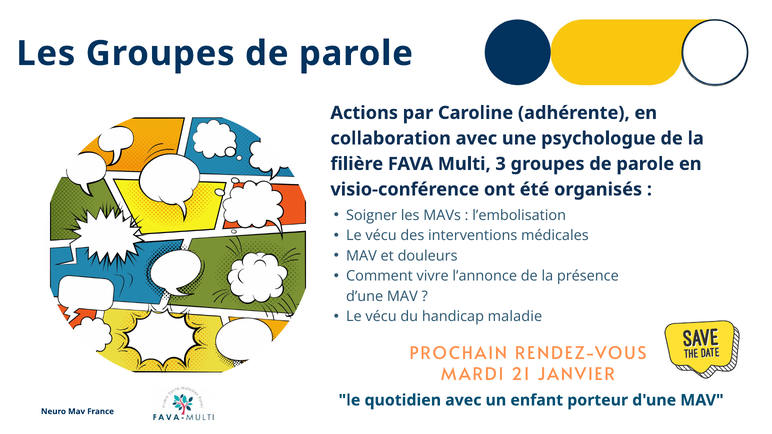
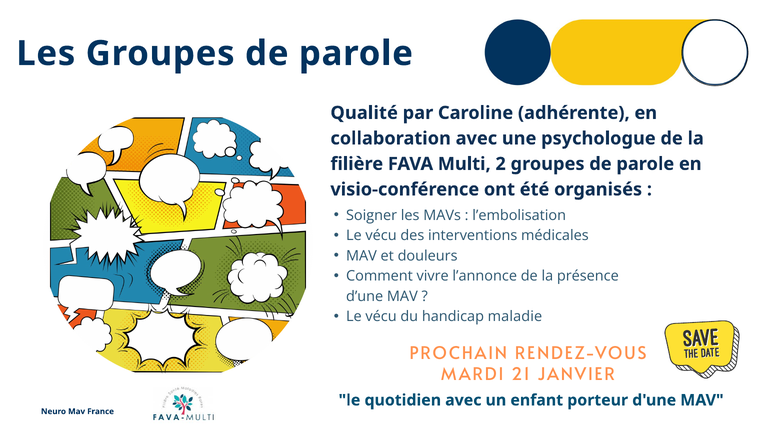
Actions: Actions -> Qualité (364, 113)
3: 3 -> 2 (501, 164)
